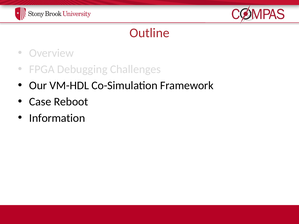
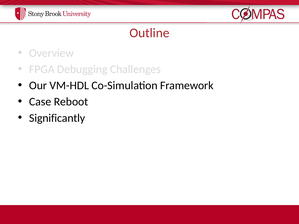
Information: Information -> Significantly (57, 118)
